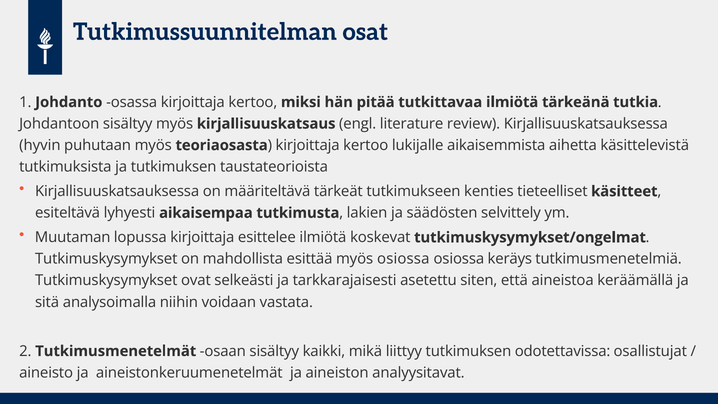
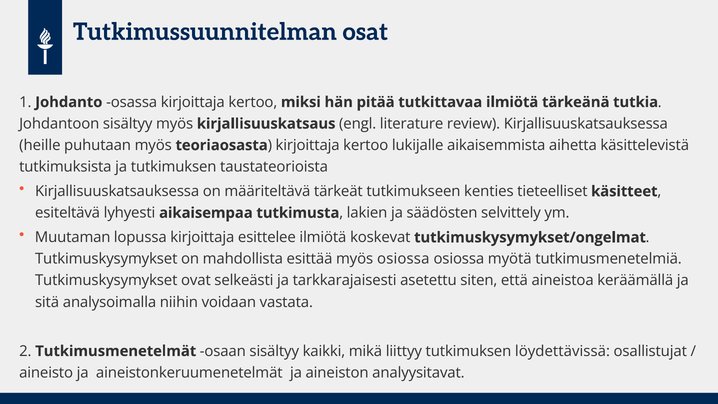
hyvin: hyvin -> heille (40, 145)
keräys: keräys -> myötä (510, 259)
odotettavissa: odotettavissa -> löydettävissä (562, 351)
